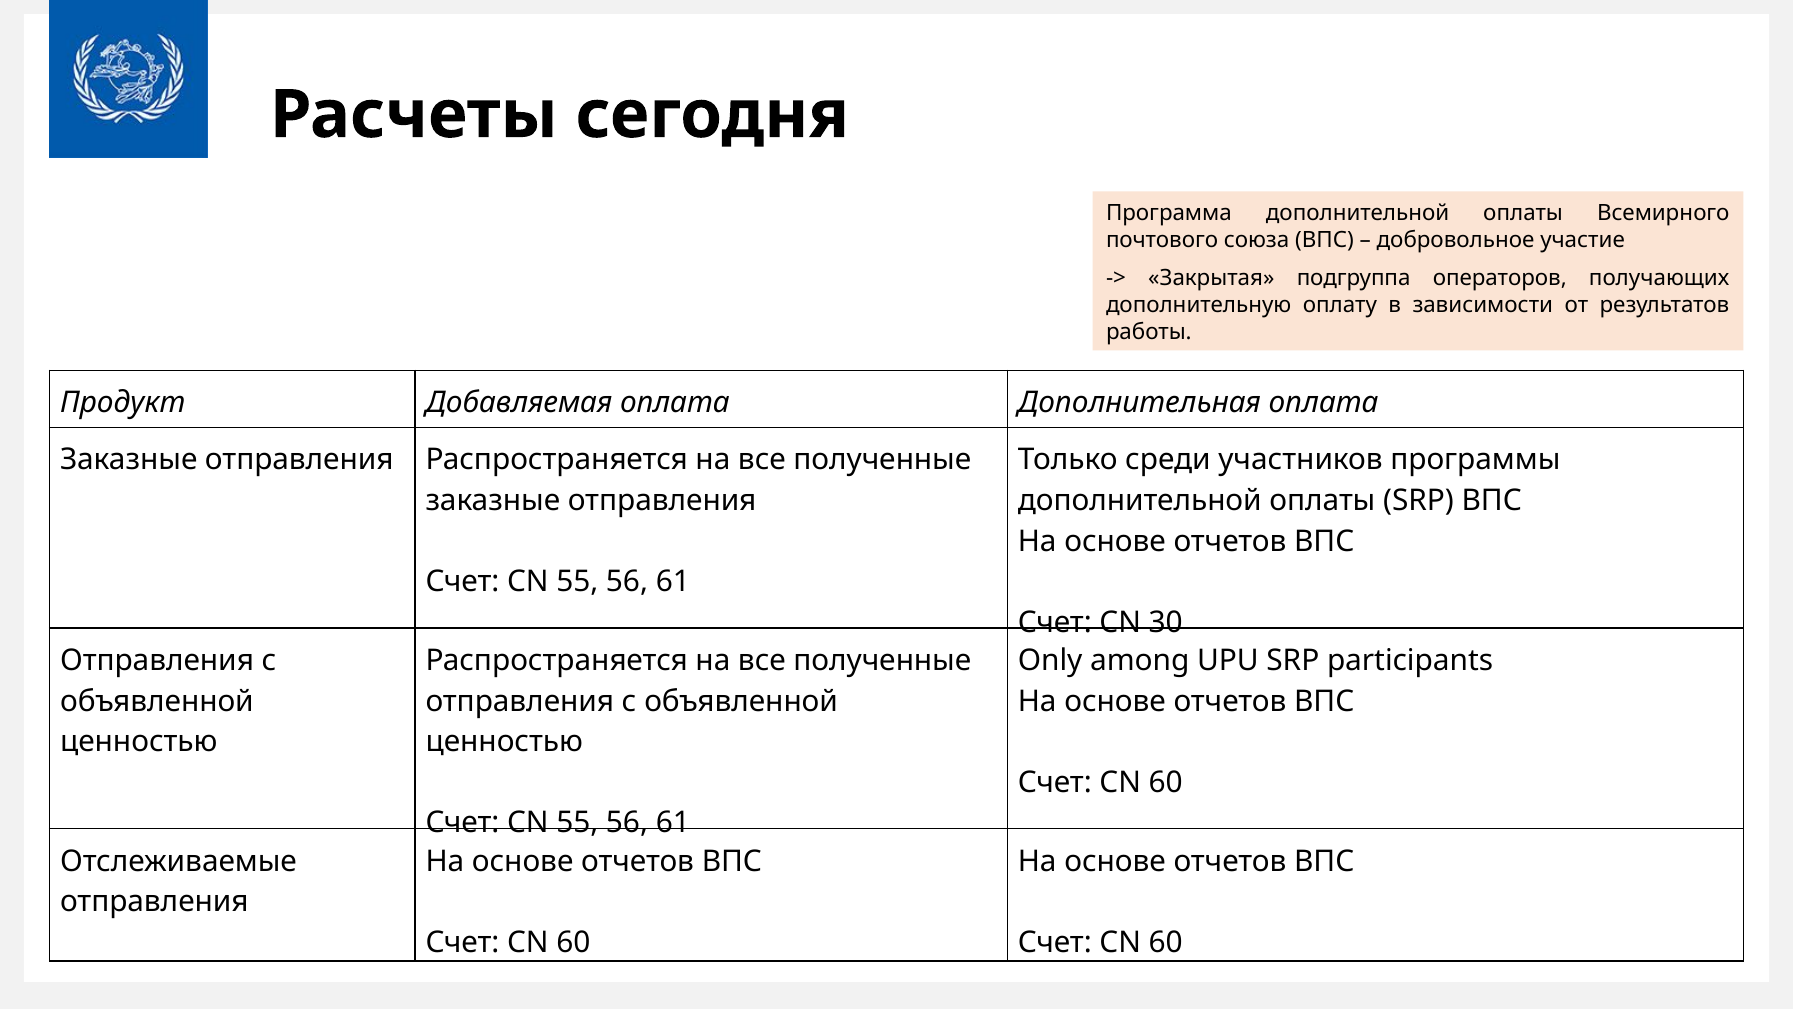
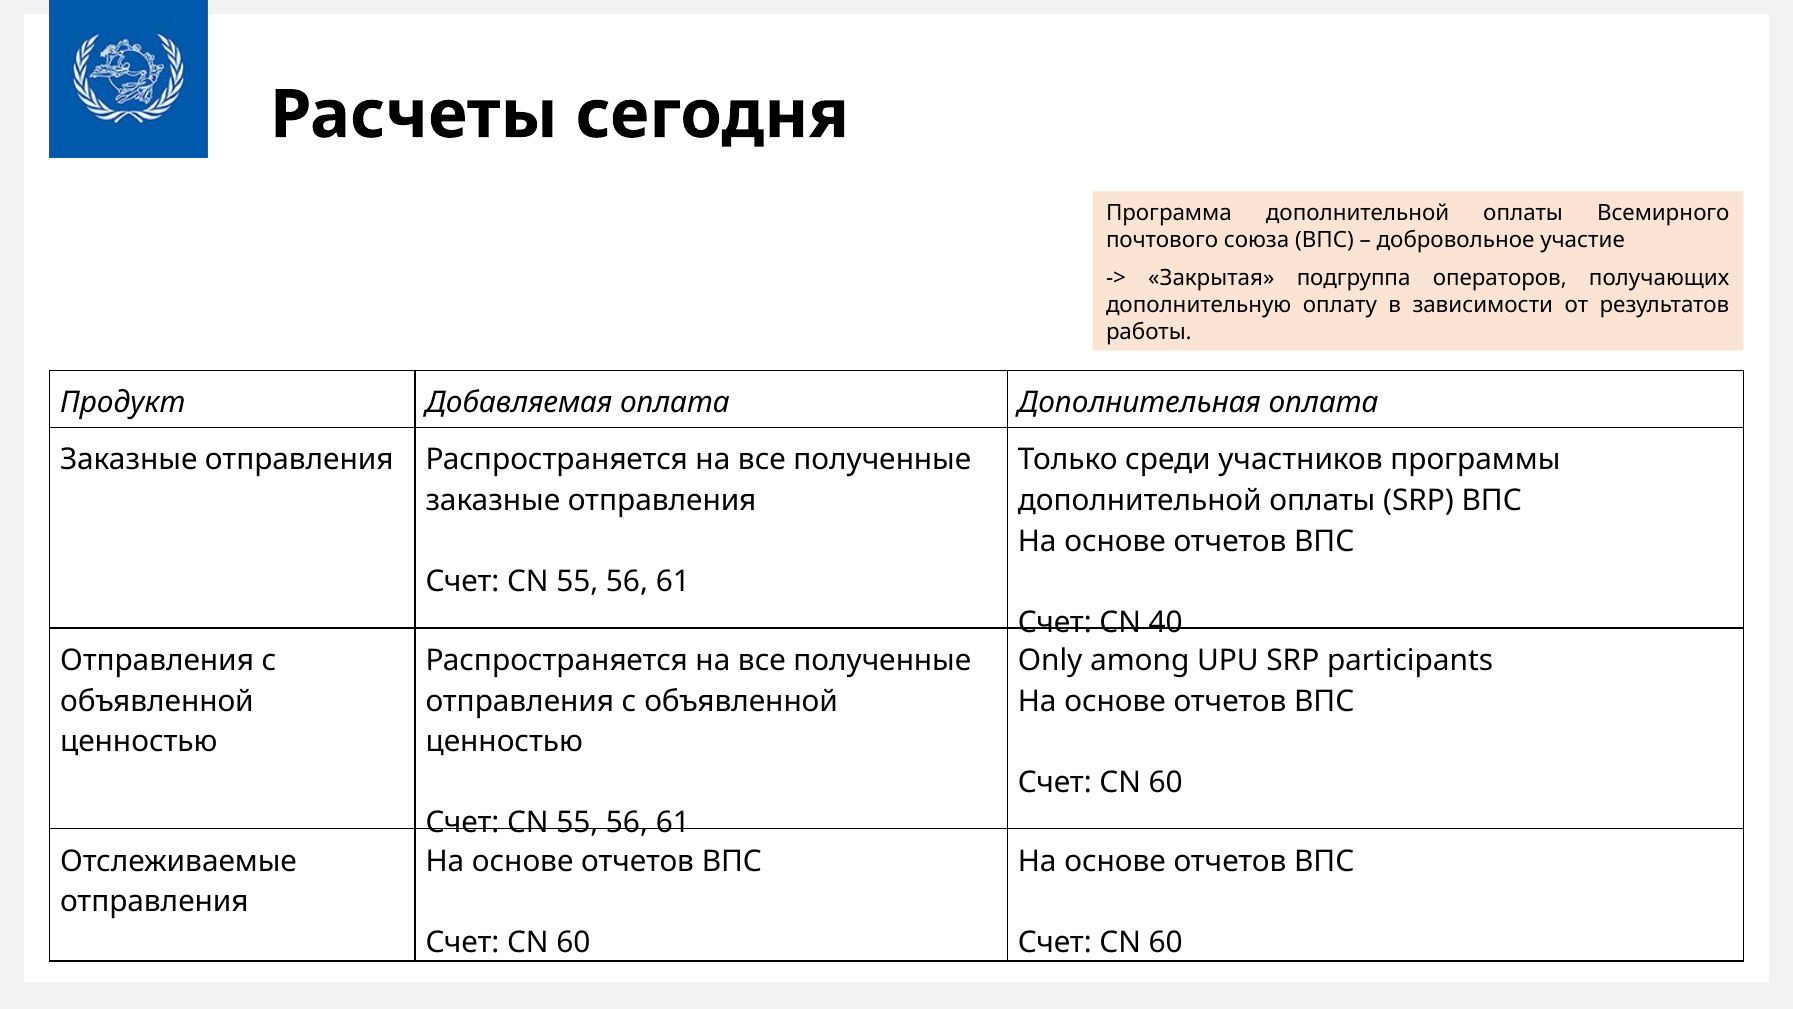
30: 30 -> 40 (1166, 622)
